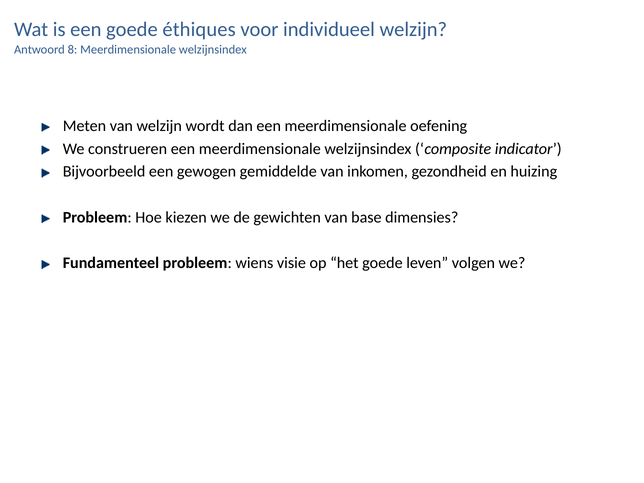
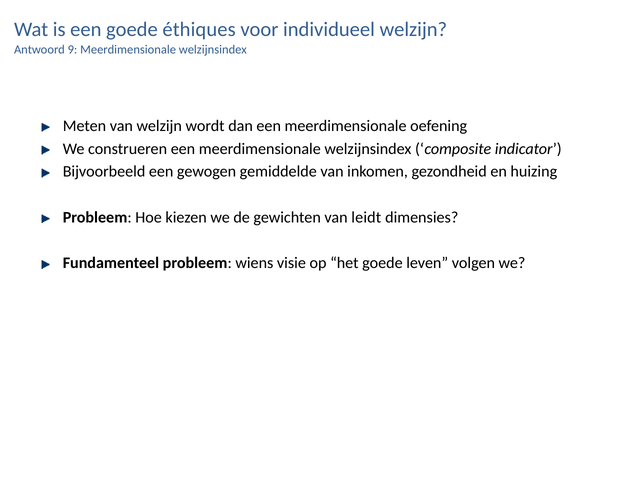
8: 8 -> 9 (73, 49)
base: base -> leidt (366, 217)
